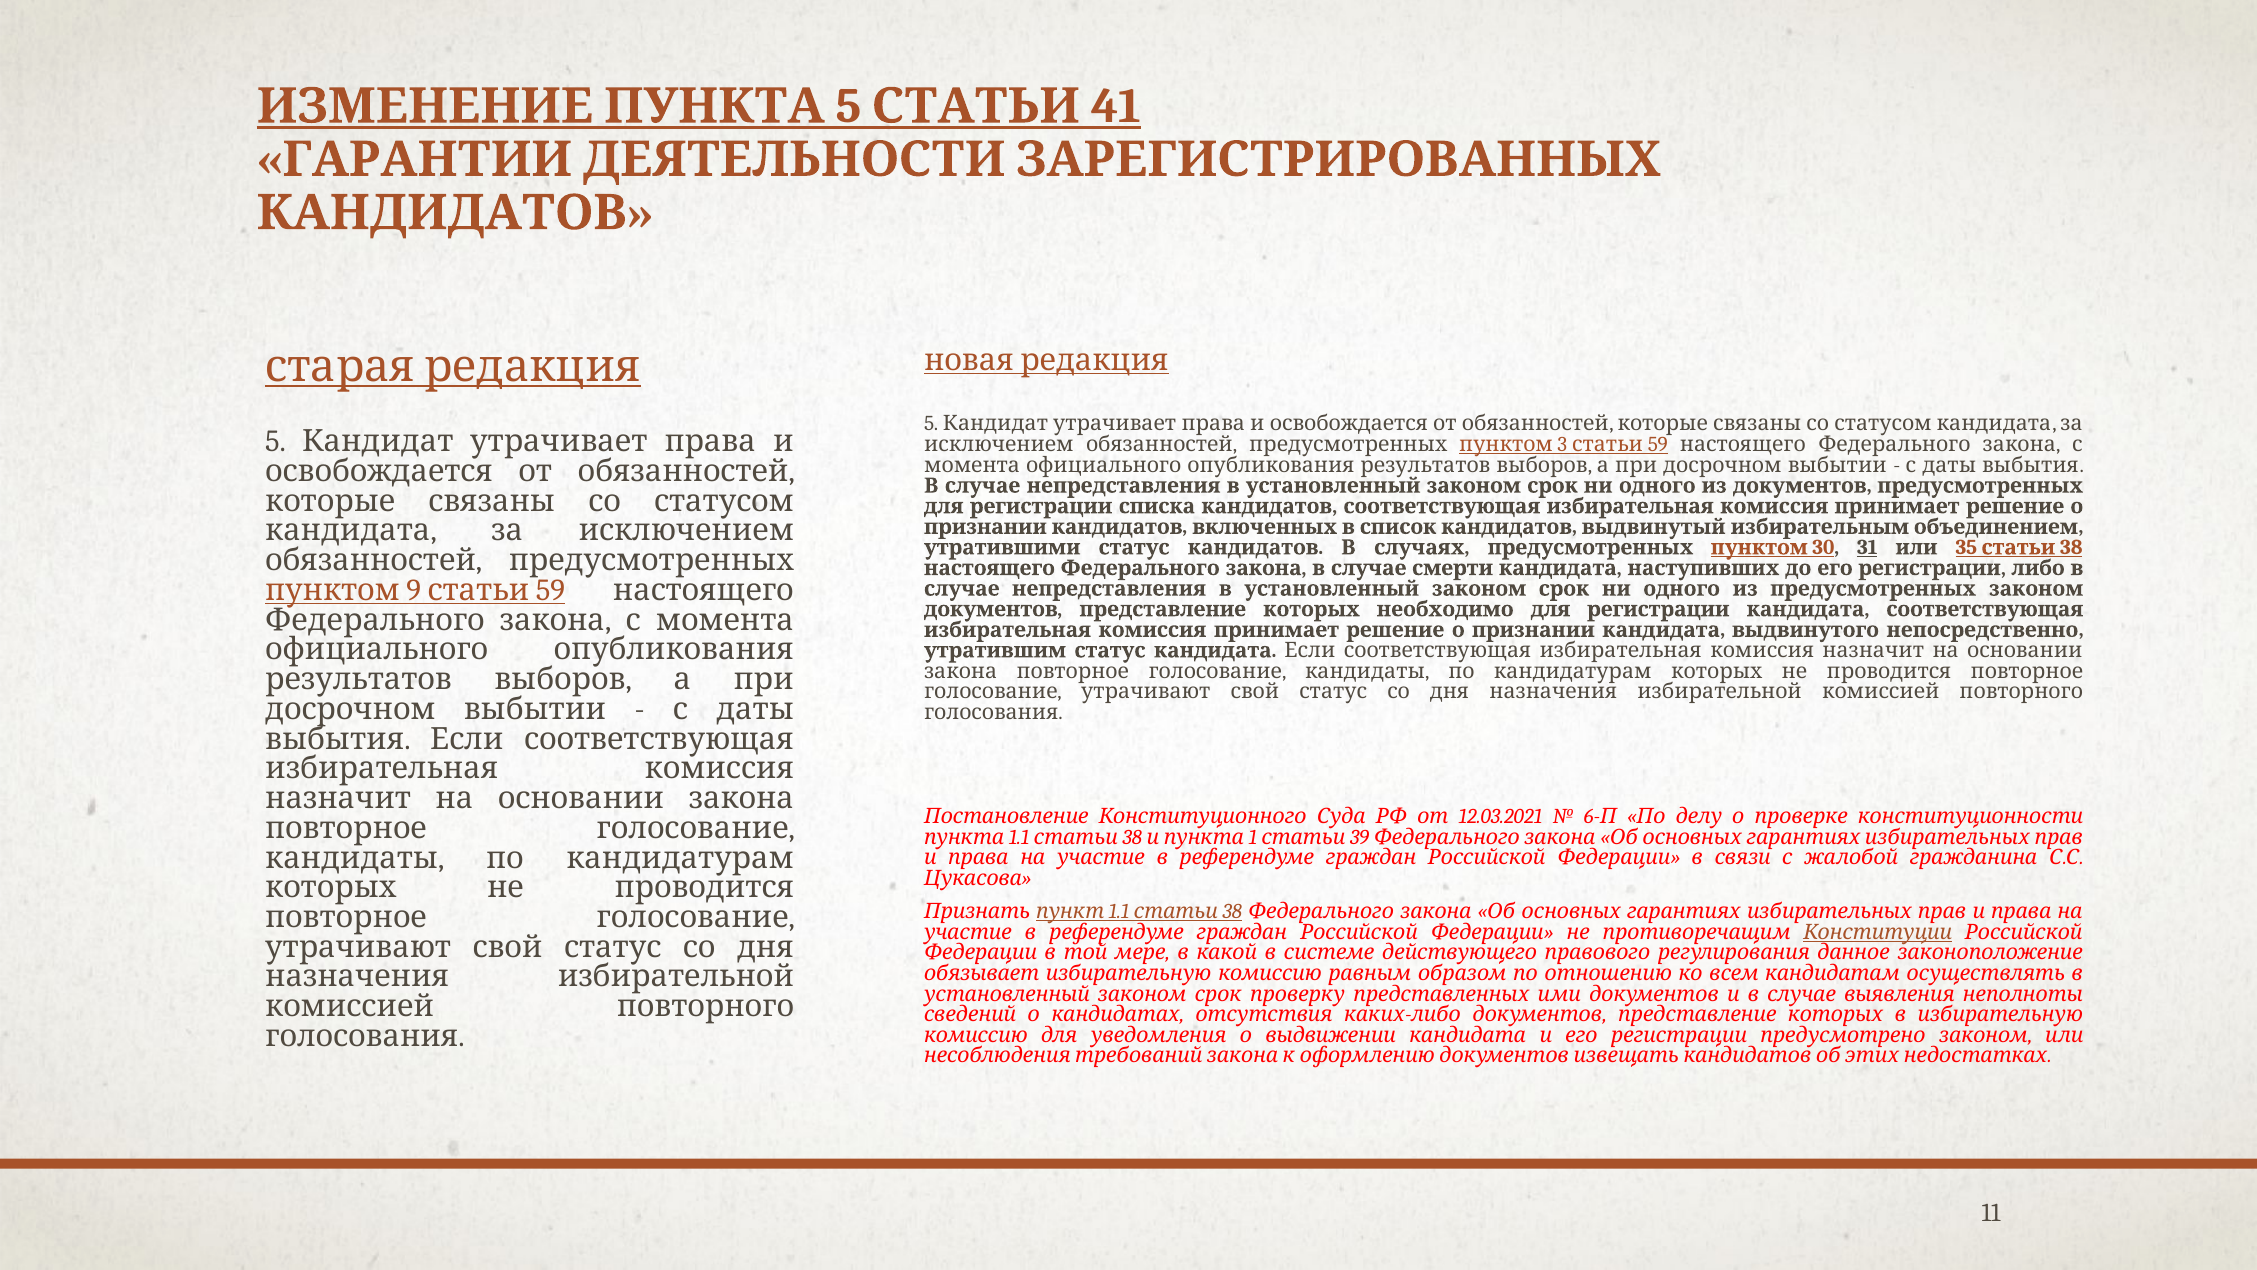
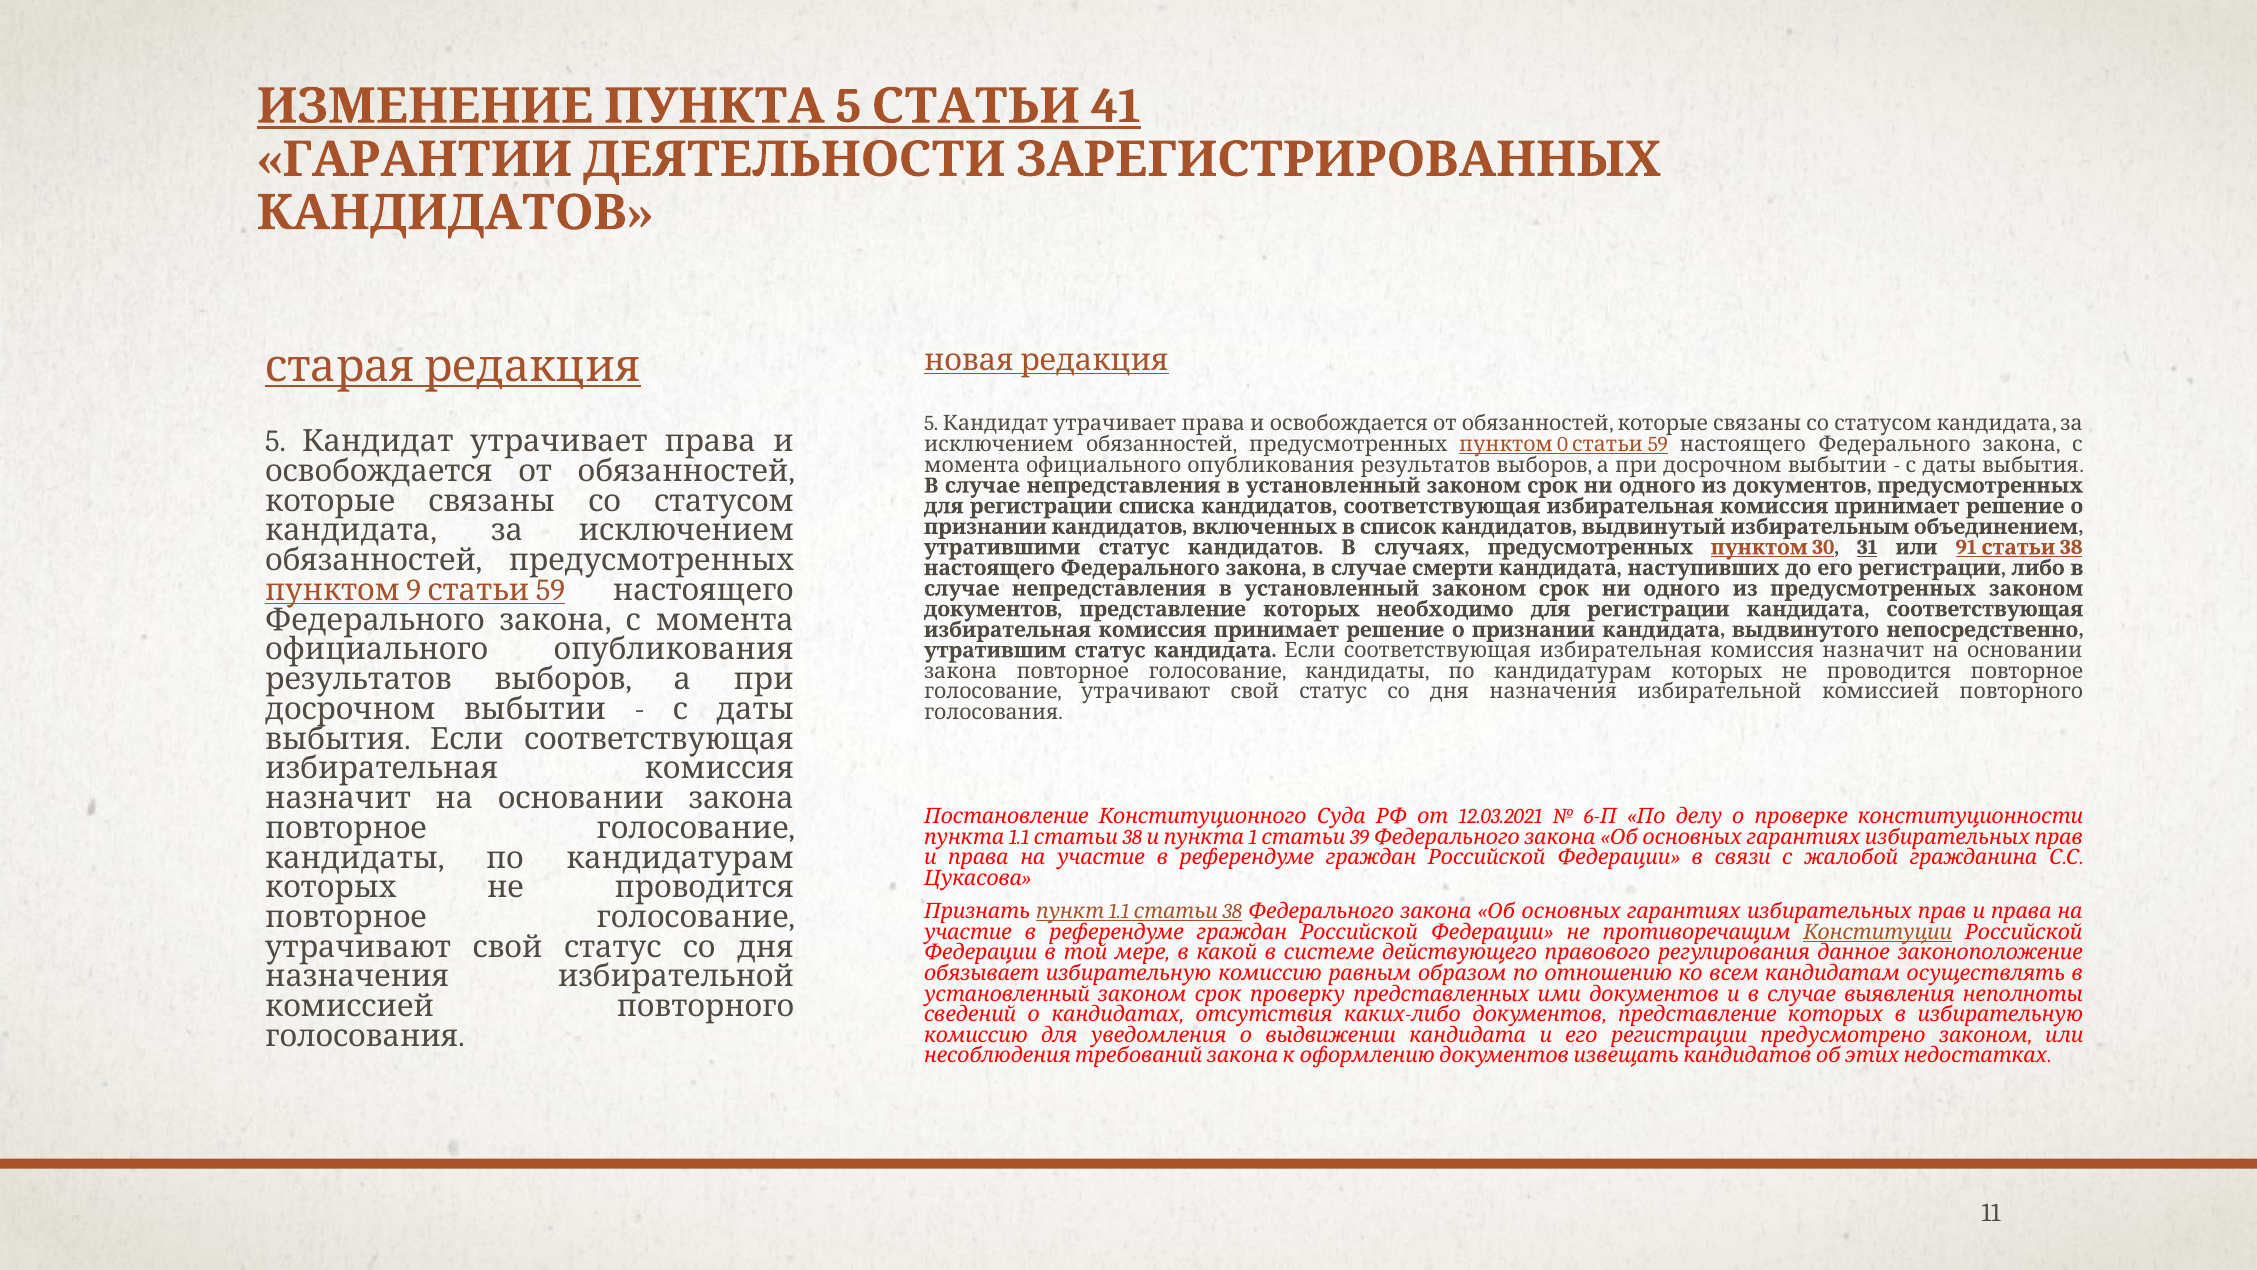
3: 3 -> 0 (1563, 444)
35: 35 -> 91 (1966, 547)
